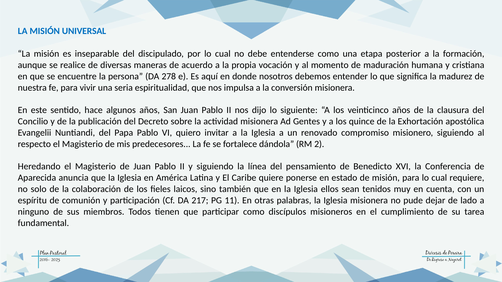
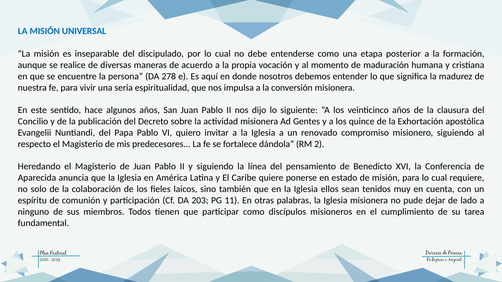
217: 217 -> 203 (200, 201)
